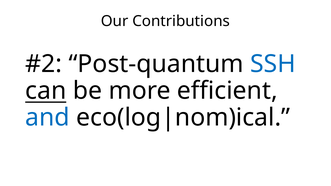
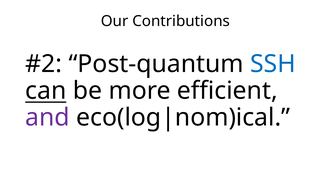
and colour: blue -> purple (47, 118)
